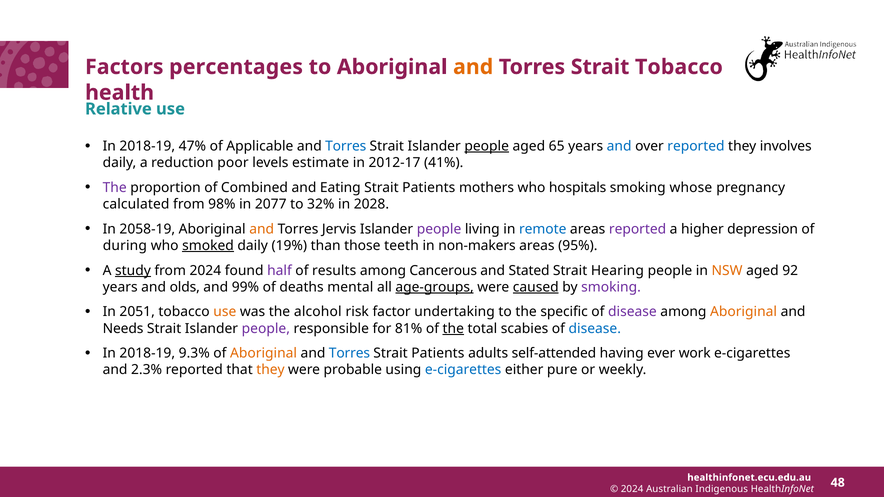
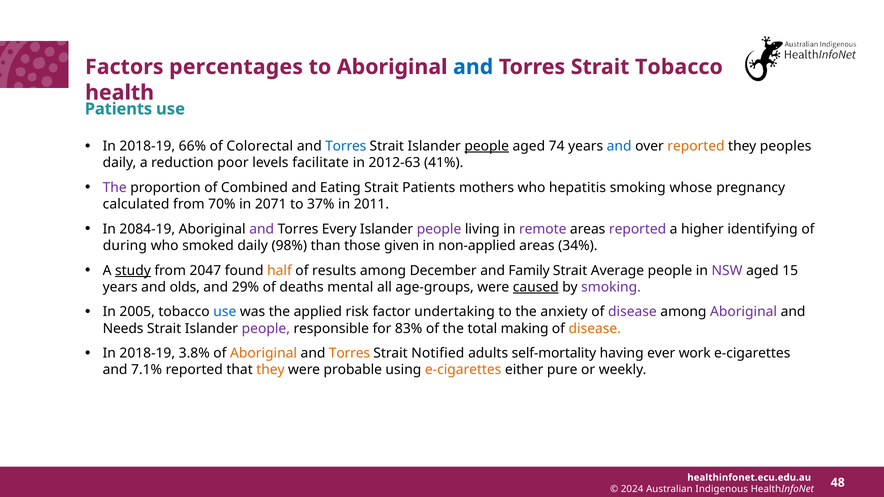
and colour: orange -> blue (473, 67)
Relative: Relative -> Patients (118, 109)
47%: 47% -> 66% (192, 146)
Applicable: Applicable -> Colorectal (260, 146)
65: 65 -> 74 (557, 146)
reported colour: blue -> orange (696, 146)
involves: involves -> peoples (786, 146)
estimate: estimate -> facilitate (321, 163)
2012-17: 2012-17 -> 2012-63 (395, 163)
hospitals: hospitals -> hepatitis (578, 188)
98%: 98% -> 70% (222, 204)
2077: 2077 -> 2071 (271, 204)
32%: 32% -> 37% (321, 204)
2028: 2028 -> 2011 (371, 204)
2058-19: 2058-19 -> 2084-19 (147, 229)
and colour: orange -> purple (262, 229)
Jervis: Jervis -> Every (339, 229)
remote colour: blue -> purple (543, 229)
depression: depression -> identifying (763, 229)
smoked underline: present -> none (208, 246)
19%: 19% -> 98% (289, 246)
teeth: teeth -> given (402, 246)
non-makers: non-makers -> non-applied (477, 246)
95%: 95% -> 34% (578, 246)
from 2024: 2024 -> 2047 (205, 271)
half colour: purple -> orange (279, 271)
Cancerous: Cancerous -> December (443, 271)
Stated: Stated -> Family (529, 271)
Hearing: Hearing -> Average (618, 271)
NSW colour: orange -> purple (727, 271)
92: 92 -> 15 (790, 271)
99%: 99% -> 29% (245, 287)
age-groups underline: present -> none (435, 287)
2051: 2051 -> 2005 (137, 312)
use colour: orange -> blue (225, 312)
alcohol: alcohol -> applied (318, 312)
specific: specific -> anxiety (564, 312)
Aboriginal colour: orange -> purple (744, 312)
81%: 81% -> 83% (409, 329)
the underline: present -> none (453, 329)
scabies: scabies -> making (525, 329)
disease colour: blue -> orange (595, 329)
9.3%: 9.3% -> 3.8% (194, 354)
Torres colour: blue -> orange (349, 354)
Patients: Patients -> Notified (438, 354)
self-attended: self-attended -> self-mortality (554, 354)
2.3%: 2.3% -> 7.1% (147, 370)
e-cigarettes colour: blue -> orange (463, 370)
